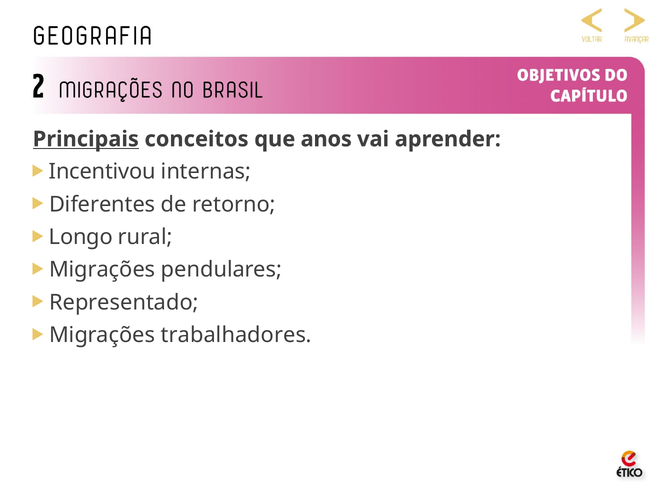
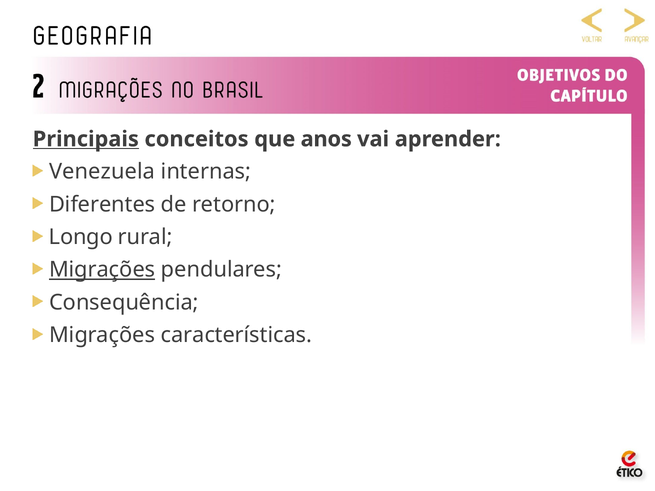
Incentivou: Incentivou -> Venezuela (102, 172)
Migrações underline: none -> present (102, 270)
Representado: Representado -> Consequência (124, 303)
trabalhadores: trabalhadores -> características (236, 335)
